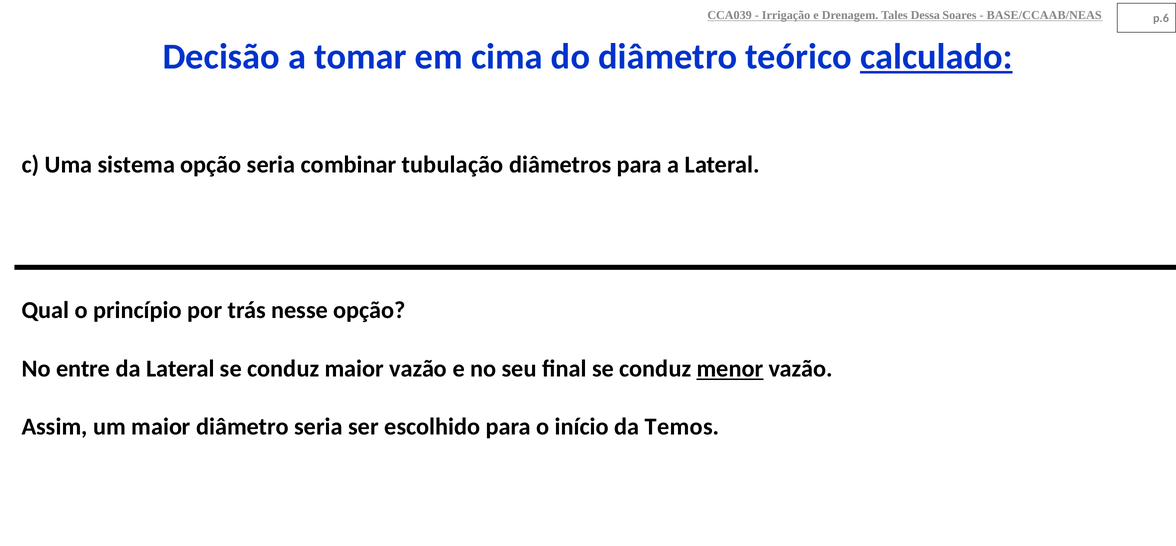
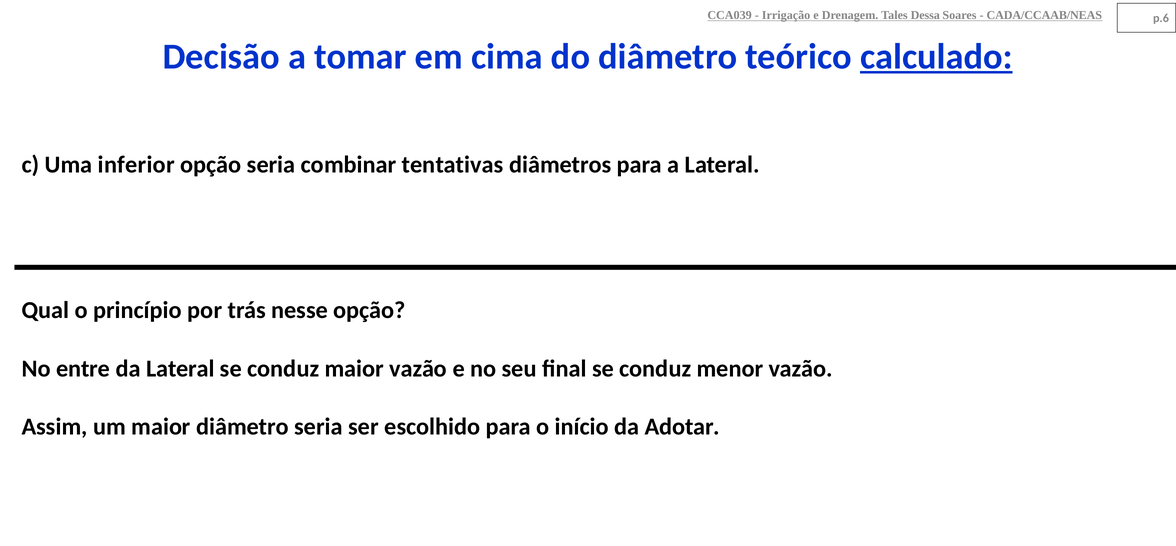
BASE/CCAAB/NEAS: BASE/CCAAB/NEAS -> CADA/CCAAB/NEAS (1044, 15)
sistema: sistema -> inferior (136, 165)
tubulação: tubulação -> tentativas (453, 165)
menor underline: present -> none (730, 369)
Temos: Temos -> Adotar (682, 427)
